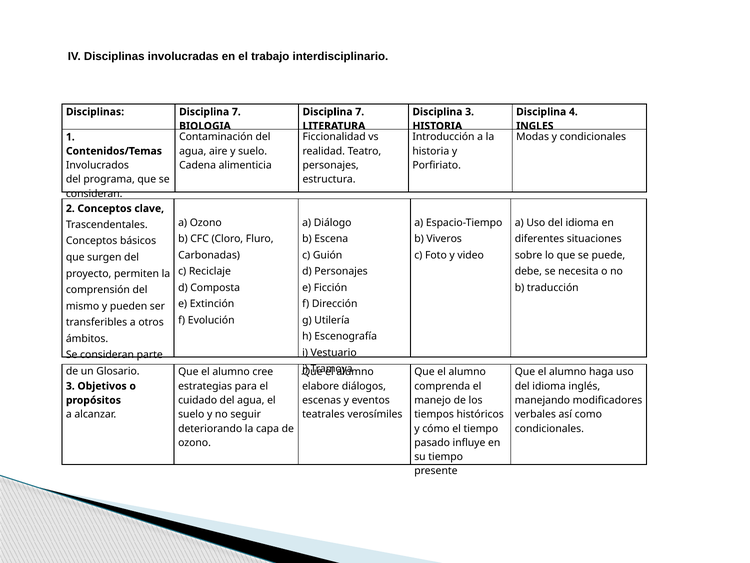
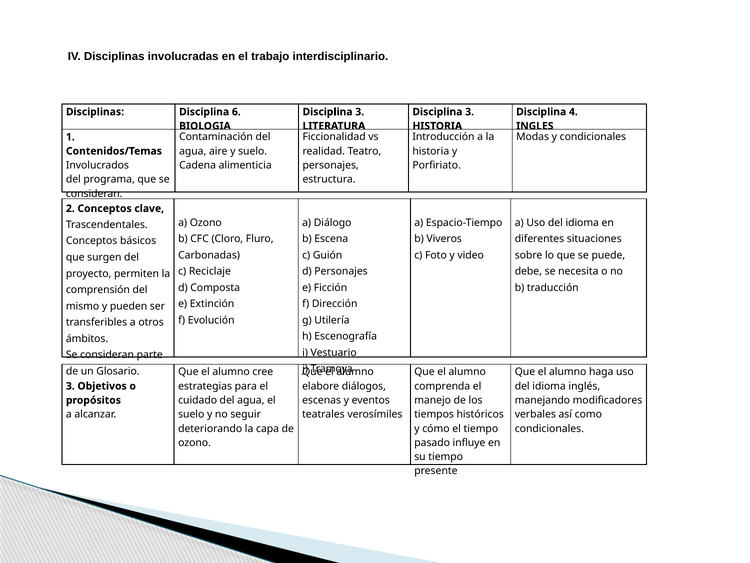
Disciplinas Disciplina 7: 7 -> 6 (236, 112)
7: 7 -> 3 (360, 112)
